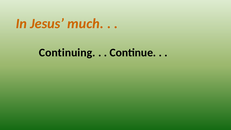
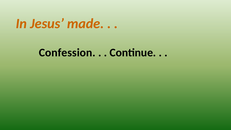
much: much -> made (86, 24)
Continuing: Continuing -> Confession (67, 53)
